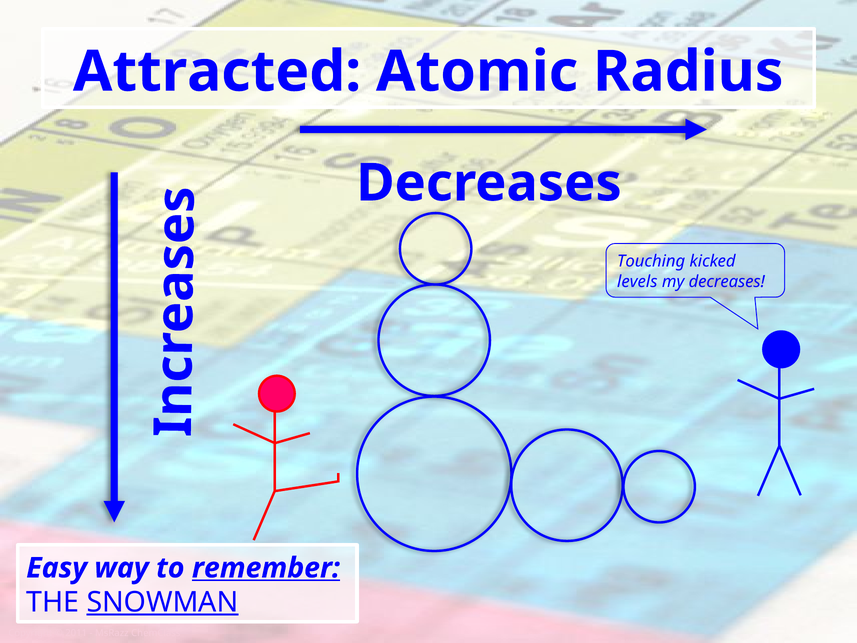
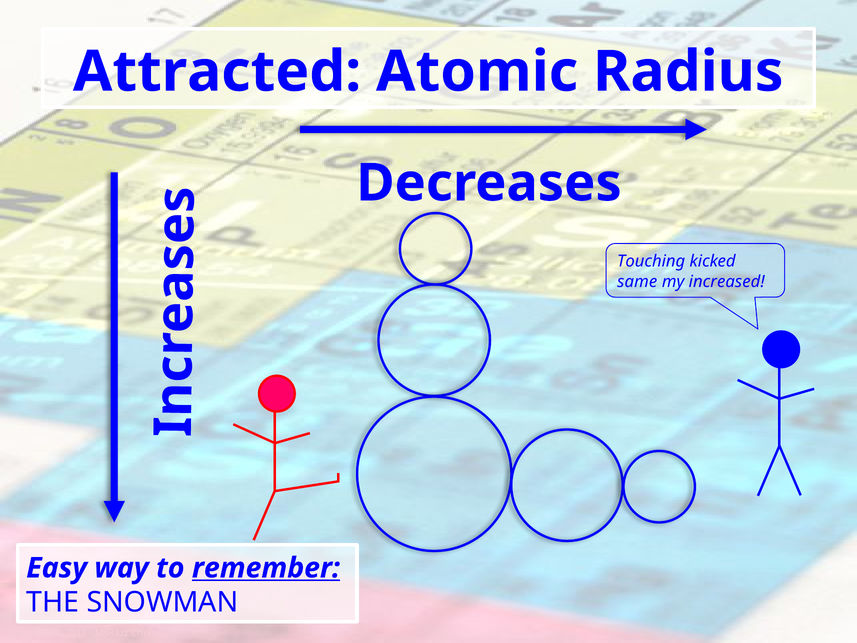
levels: levels -> same (637, 281)
my decreases: decreases -> increased (727, 281)
SNOWMAN underline: present -> none (162, 602)
